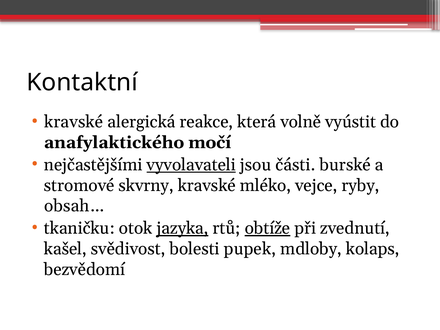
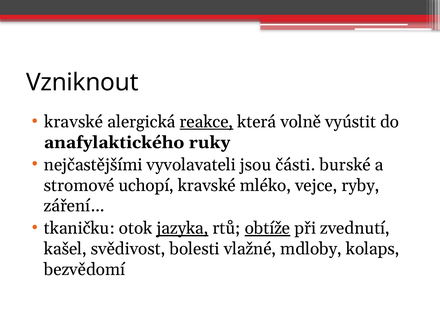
Kontaktní: Kontaktní -> Vzniknout (82, 82)
reakce underline: none -> present (206, 122)
močí: močí -> ruky (210, 142)
vyvolavateli underline: present -> none (191, 165)
skvrny: skvrny -> uchopí (146, 185)
obsah…: obsah… -> záření… (74, 206)
pupek: pupek -> vlažné (250, 249)
